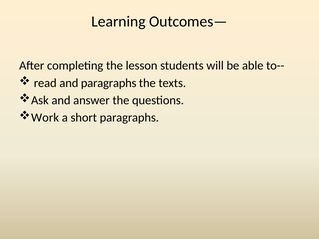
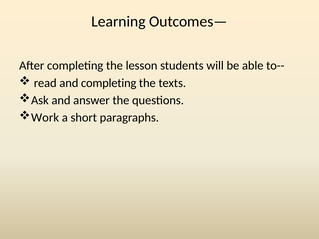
and paragraphs: paragraphs -> completing (109, 83)
